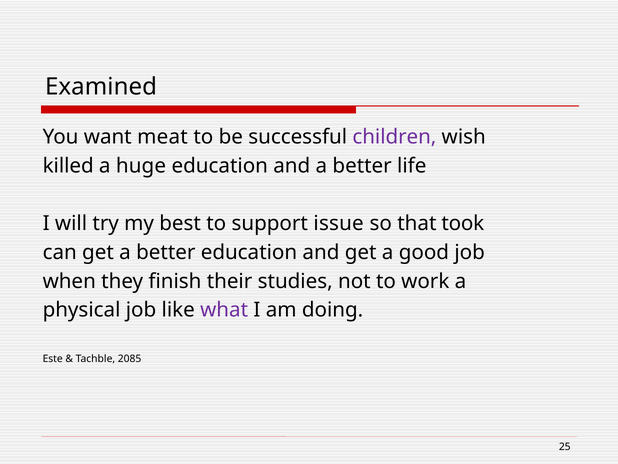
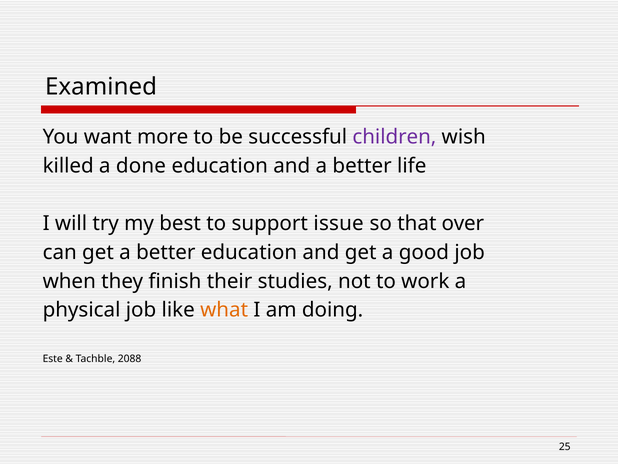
meat: meat -> more (163, 137)
huge: huge -> done (141, 166)
took: took -> over (463, 223)
what colour: purple -> orange (224, 310)
2085: 2085 -> 2088 (130, 358)
